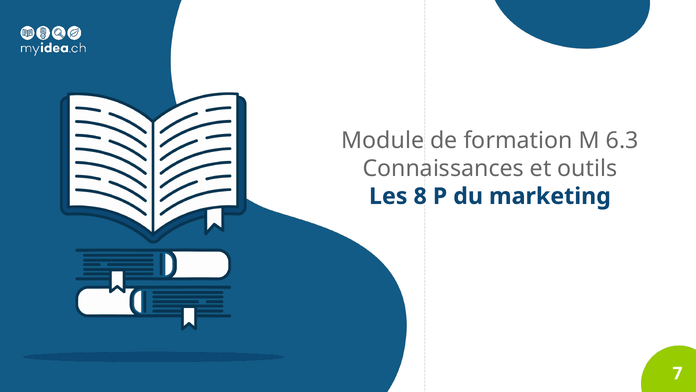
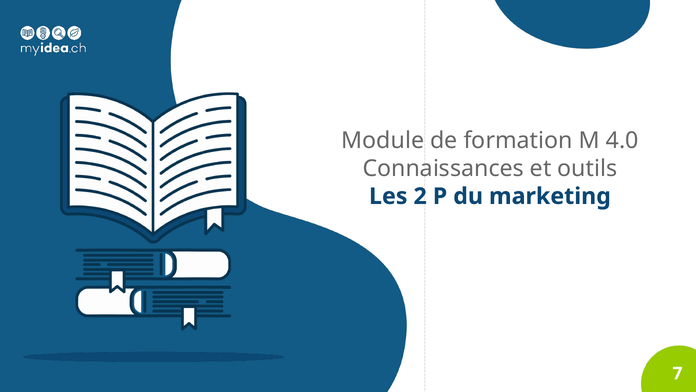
6.3: 6.3 -> 4.0 (622, 140)
8: 8 -> 2 (420, 196)
